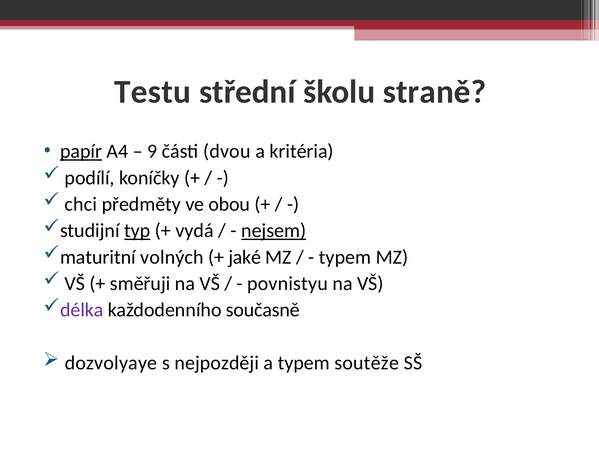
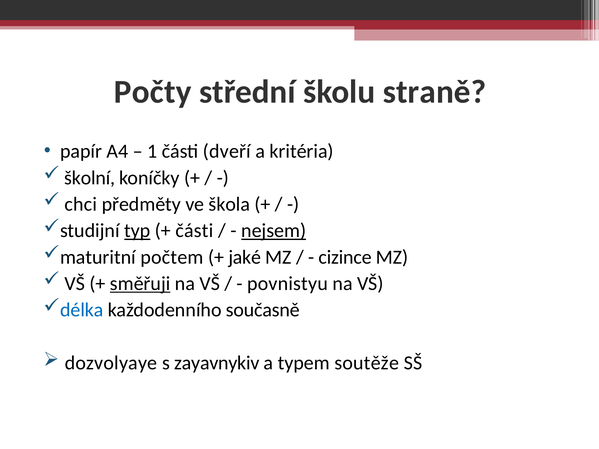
Testu: Testu -> Počty (153, 92)
papír underline: present -> none (81, 151)
9: 9 -> 1 (152, 151)
dvou: dvou -> dveří (227, 151)
podílí: podílí -> školní (90, 178)
obou: obou -> škola (229, 204)
vydá: vydá -> části (195, 231)
volných: volných -> počtem (172, 257)
typem: typem -> cizince (345, 257)
směřuji underline: none -> present (140, 284)
délka colour: purple -> blue (82, 310)
nejpozději: nejpozději -> zayavnykiv (217, 363)
